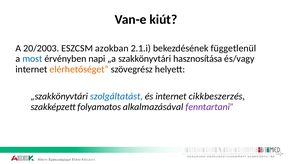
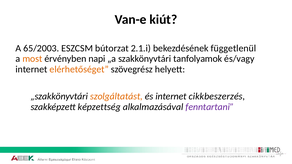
20/2003: 20/2003 -> 65/2003 (41, 48)
azokban: azokban -> bútorzat (112, 48)
most colour: blue -> orange (32, 59)
hasznosítása: hasznosítása -> tanfolyamok (198, 59)
szolgáltatást colour: blue -> orange (116, 97)
folyamatos: folyamatos -> képzettség (99, 107)
